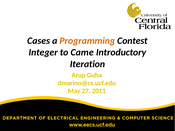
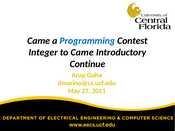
Cases: Cases -> Came (39, 41)
Programming colour: orange -> blue (87, 41)
Iteration: Iteration -> Continue (88, 64)
